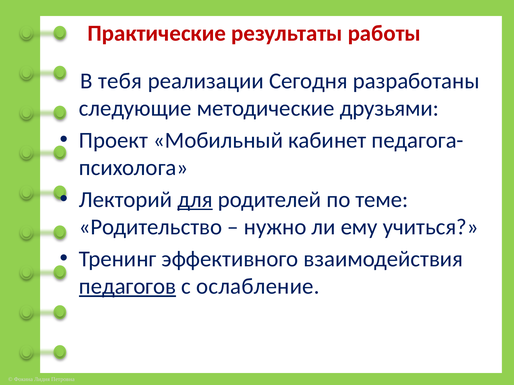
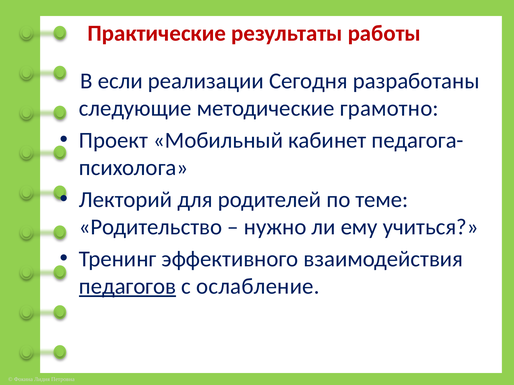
тебя: тебя -> если (120, 81)
друзьями: друзьями -> грамотно (389, 108)
для underline: present -> none (195, 200)
